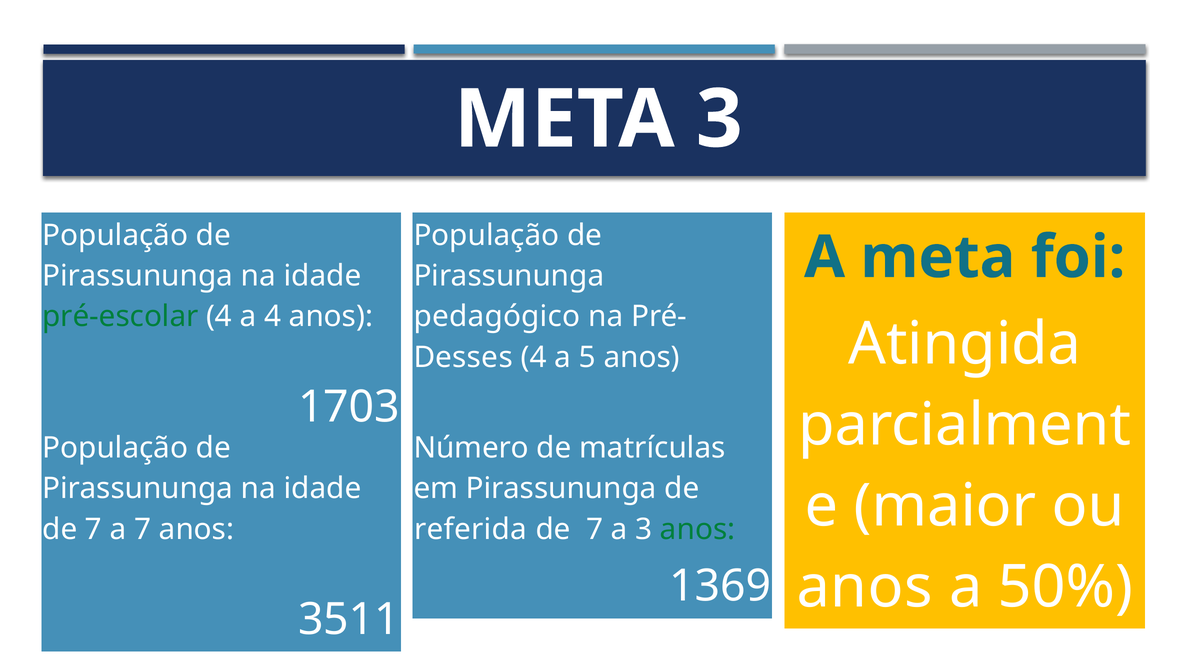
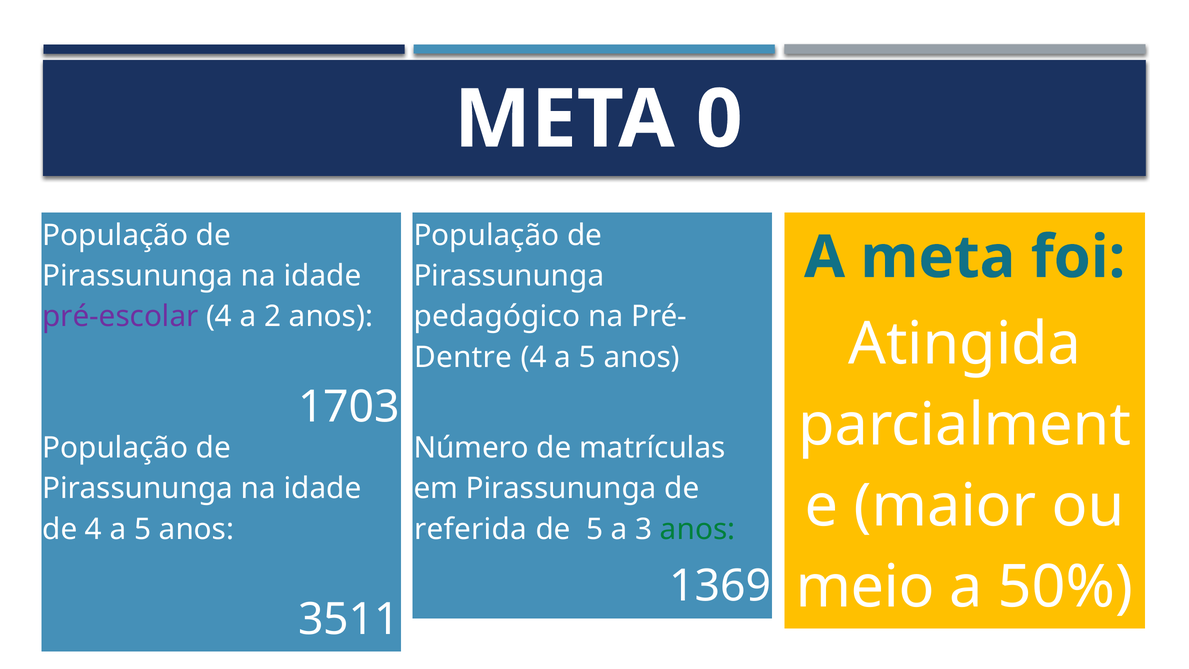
META 3: 3 -> 0 (719, 119)
pré-escolar colour: green -> purple (120, 317)
a 4: 4 -> 2 (273, 317)
Desses: Desses -> Dentre (463, 357)
7: 7 -> 4 (93, 529)
7: 7 -> 5 (143, 529)
7: 7 -> 5 (595, 529)
anos: anos -> meio (865, 587)
